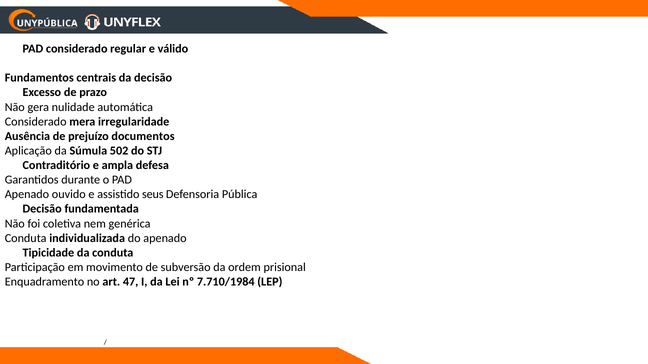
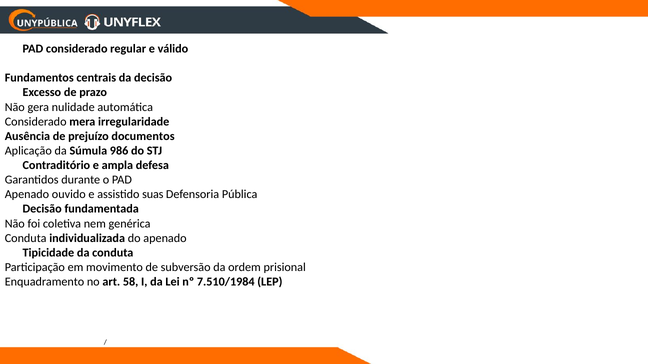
502: 502 -> 986 (119, 151)
seus: seus -> suas (153, 195)
47: 47 -> 58 (131, 282)
7.710/1984: 7.710/1984 -> 7.510/1984 (226, 282)
